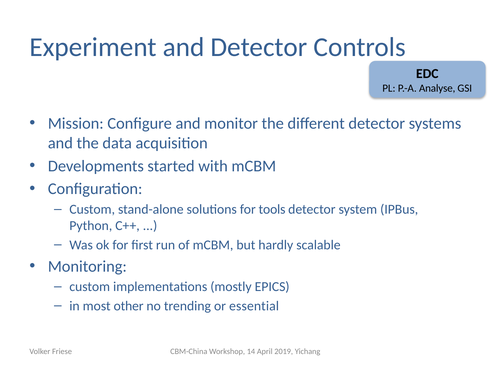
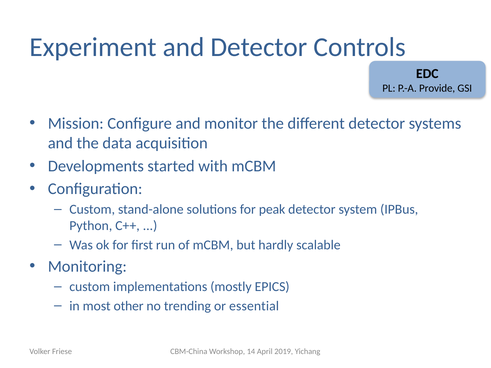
Analyse: Analyse -> Provide (437, 88)
tools: tools -> peak (272, 210)
